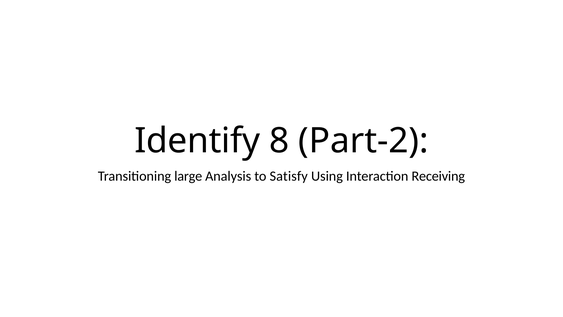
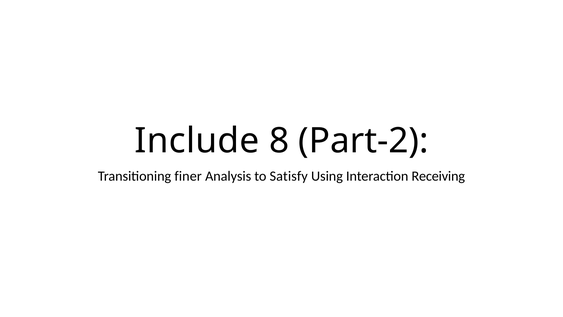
Identify: Identify -> Include (197, 141)
large: large -> finer (188, 176)
